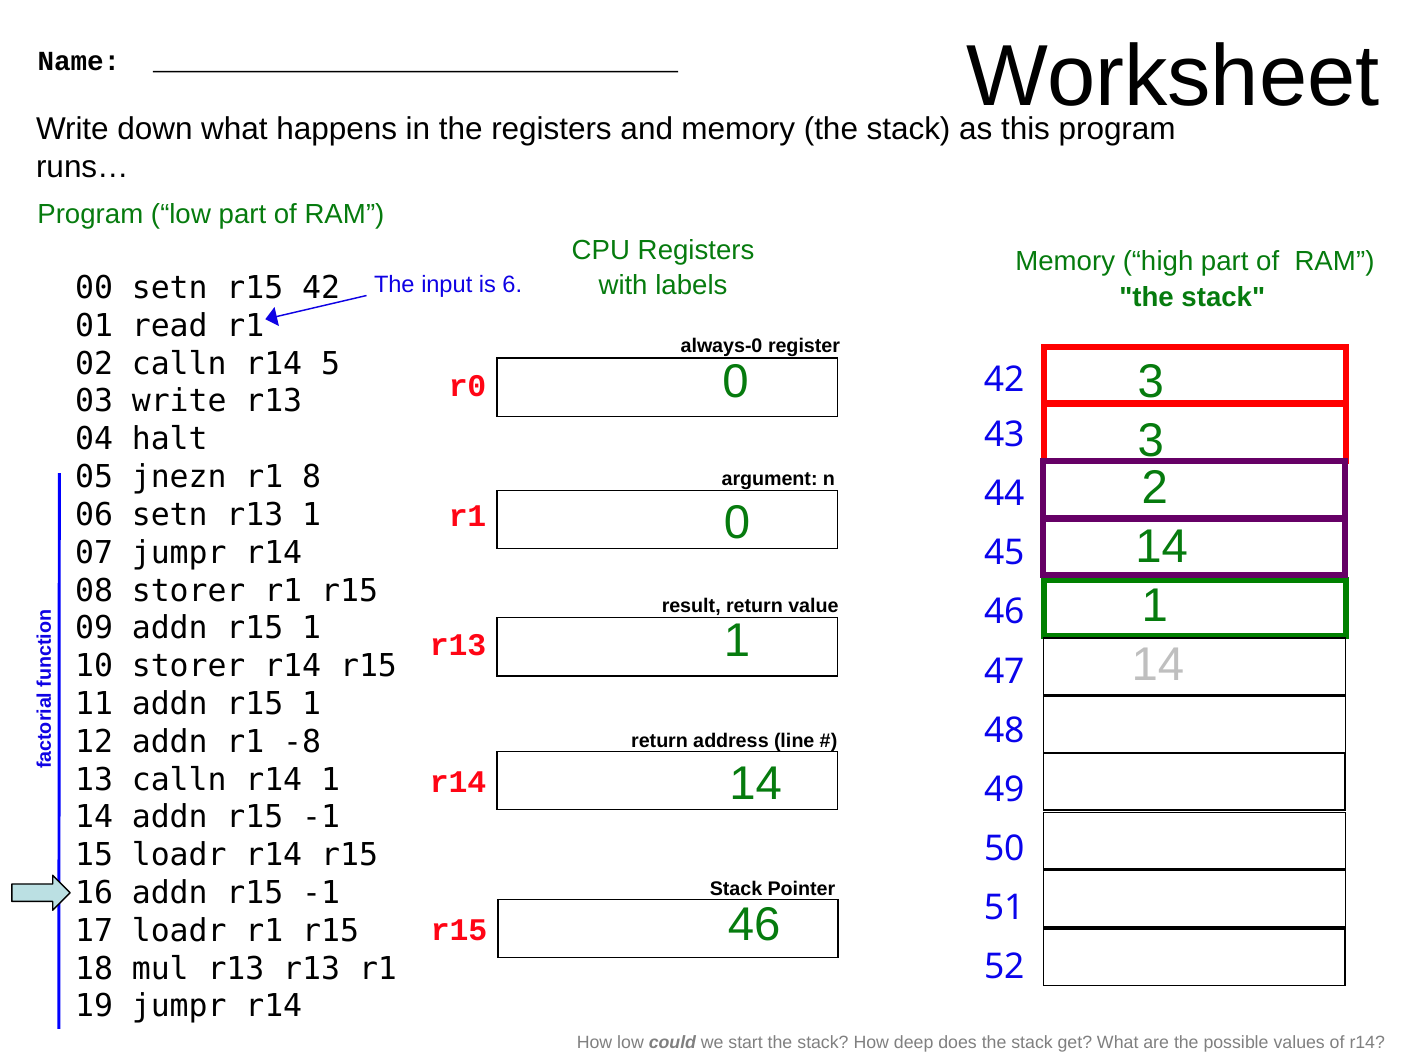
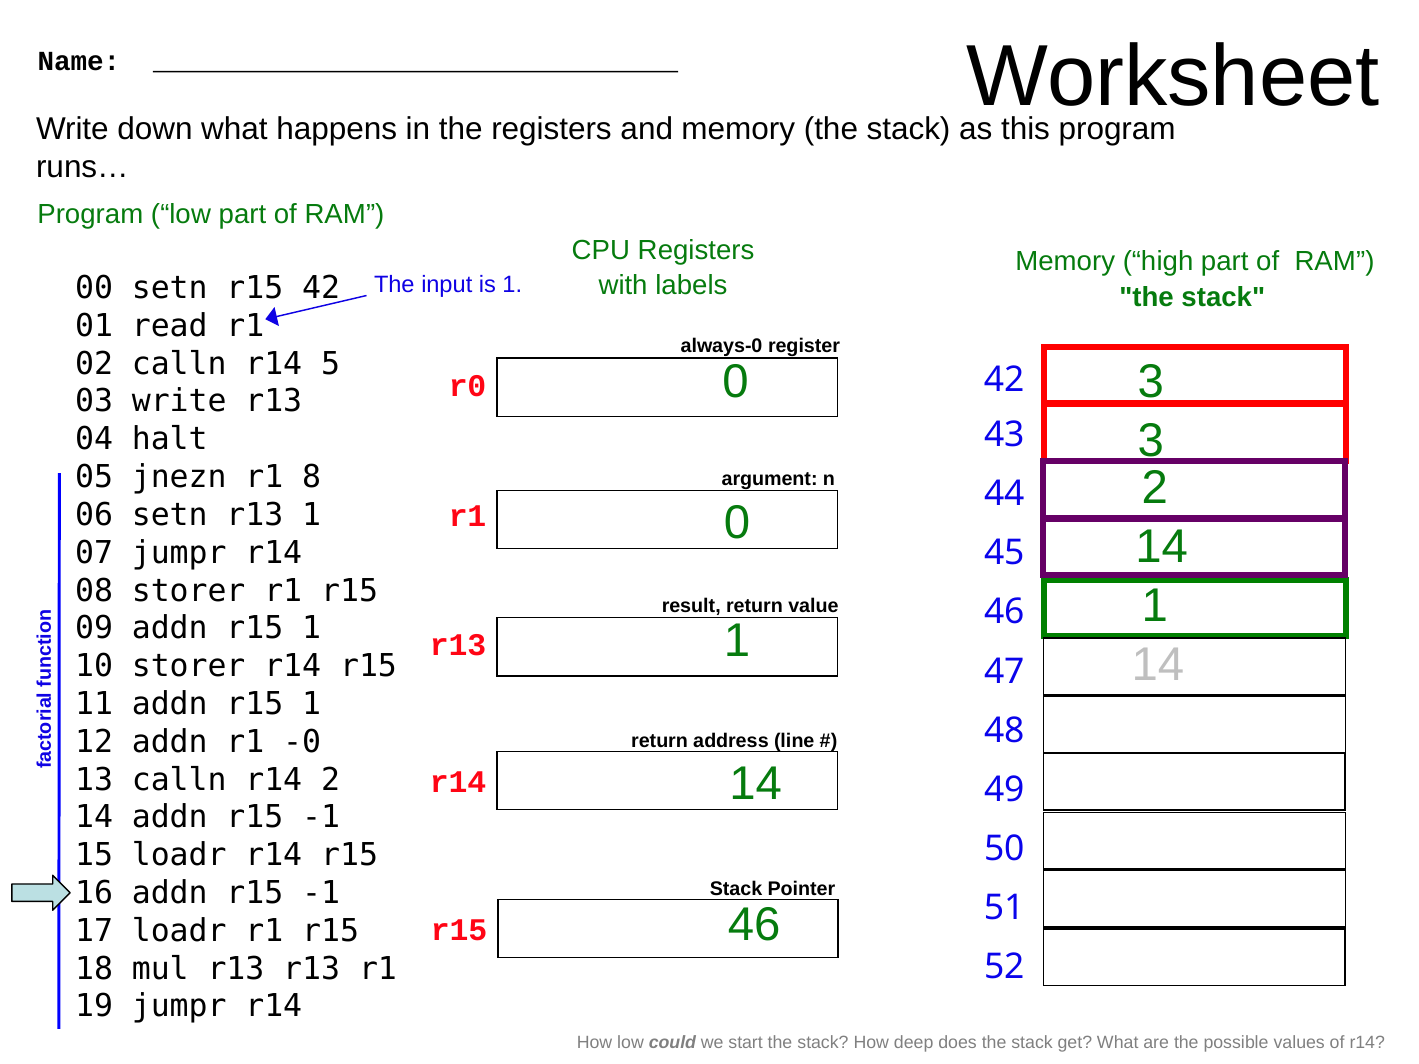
is 6: 6 -> 1 (512, 285)
-8: -8 -> -0 (302, 742)
r14 1: 1 -> 2 (330, 780)
